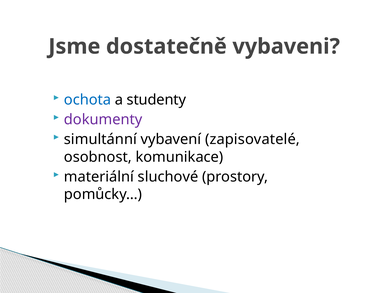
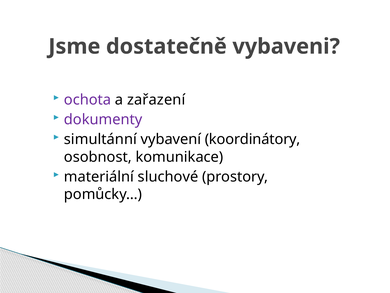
ochota colour: blue -> purple (88, 100)
studenty: studenty -> zařazení (156, 100)
zapisovatelé: zapisovatelé -> koordinátory (253, 139)
